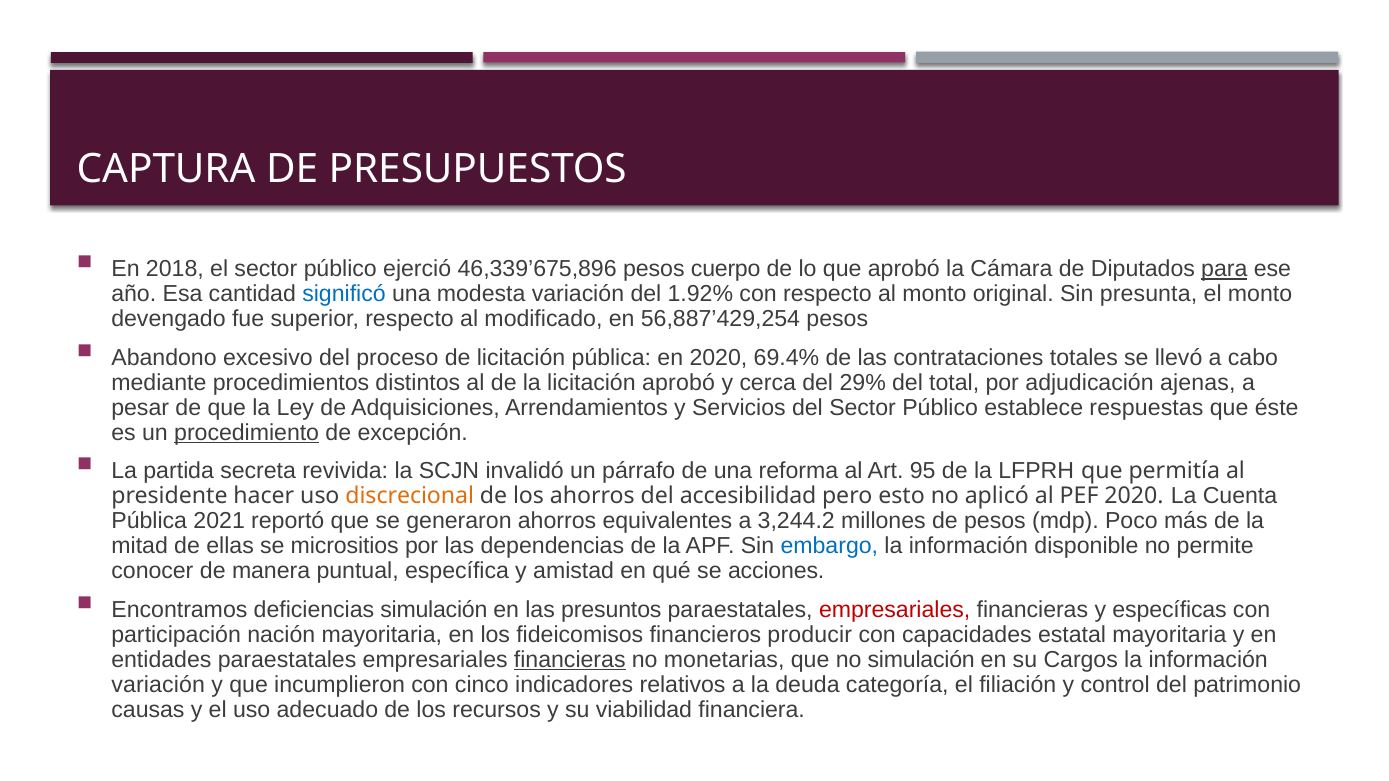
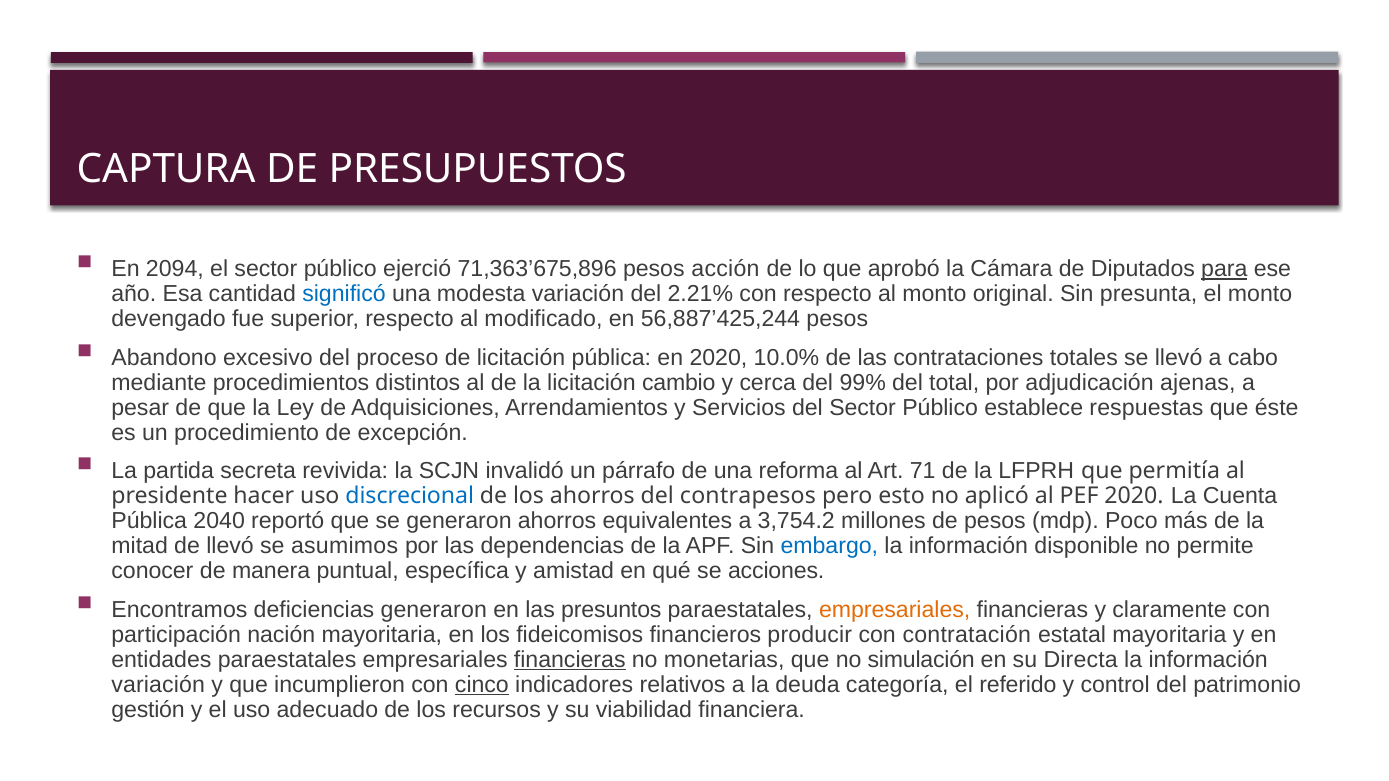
2018: 2018 -> 2094 (175, 269)
46,339’675,896: 46,339’675,896 -> 71,363’675,896 (537, 269)
cuerpo: cuerpo -> acción (725, 269)
1.92%: 1.92% -> 2.21% (700, 294)
56,887’429,254: 56,887’429,254 -> 56,887’425,244 (720, 319)
69.4%: 69.4% -> 10.0% (786, 358)
licitación aprobó: aprobó -> cambio (679, 383)
29%: 29% -> 99% (863, 383)
procedimiento underline: present -> none (247, 433)
95: 95 -> 71 (923, 471)
discrecional colour: orange -> blue (410, 496)
accesibilidad: accesibilidad -> contrapesos (748, 496)
2021: 2021 -> 2040 (219, 521)
3,244.2: 3,244.2 -> 3,754.2 (796, 521)
de ellas: ellas -> llevó (230, 546)
micrositios: micrositios -> asumimos (345, 546)
deficiencias simulación: simulación -> generaron (434, 610)
empresariales colour: red -> orange (895, 610)
específicas: específicas -> claramente (1170, 610)
capacidades: capacidades -> contratación (967, 635)
Cargos: Cargos -> Directa (1081, 660)
cinco underline: none -> present (482, 685)
filiación: filiación -> referido (1018, 685)
causas: causas -> gestión (148, 710)
